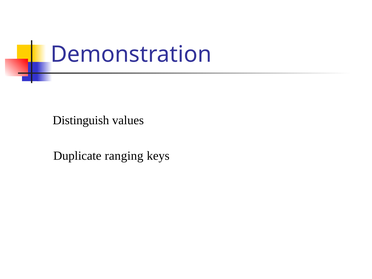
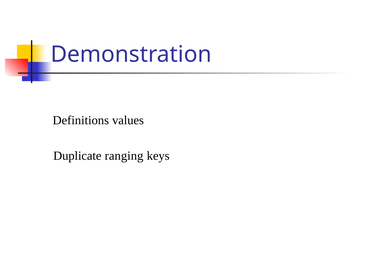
Distinguish: Distinguish -> Definitions (81, 120)
